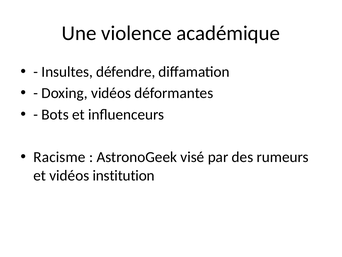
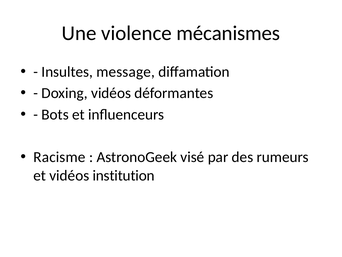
académique: académique -> mécanismes (228, 33)
défendre: défendre -> message (126, 72)
